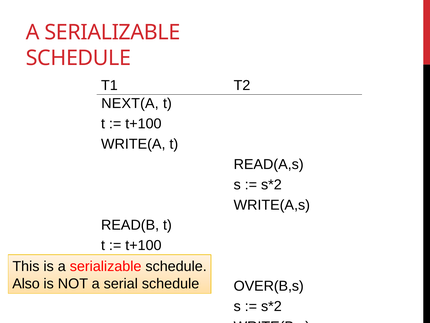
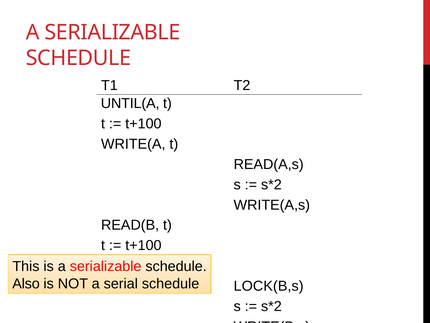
NEXT(A: NEXT(A -> UNTIL(A (130, 103)
OVER(B,s: OVER(B,s -> LOCK(B,s (269, 286)
